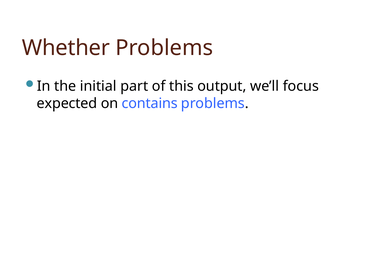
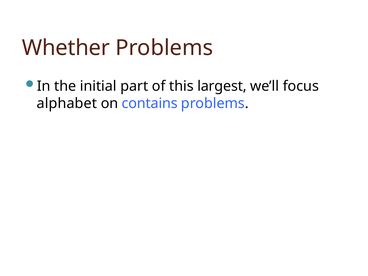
output: output -> largest (222, 86)
expected: expected -> alphabet (67, 103)
